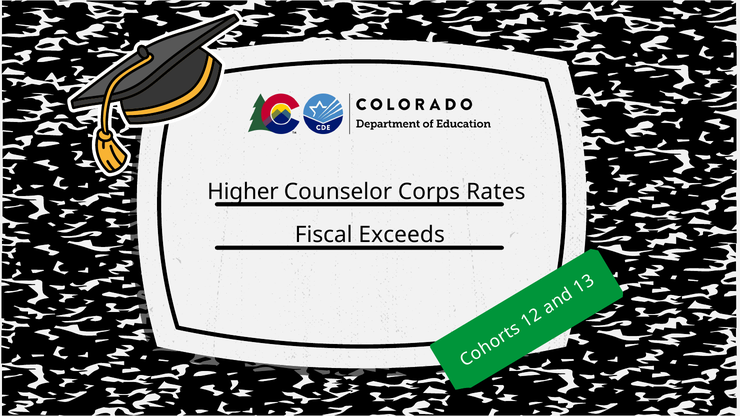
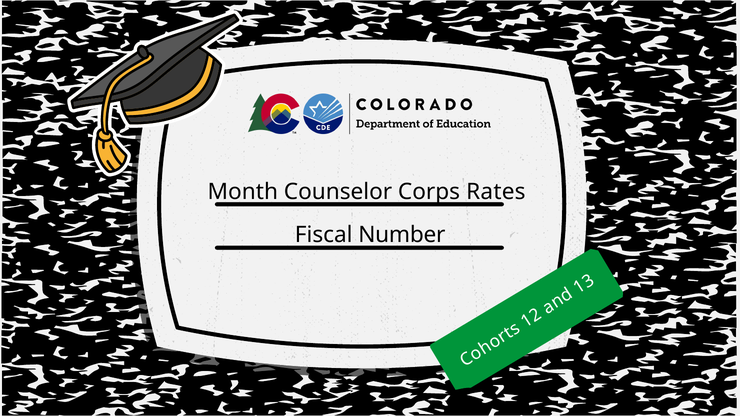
Higher: Higher -> Month (243, 192)
Exceeds: Exceeds -> Number (402, 235)
